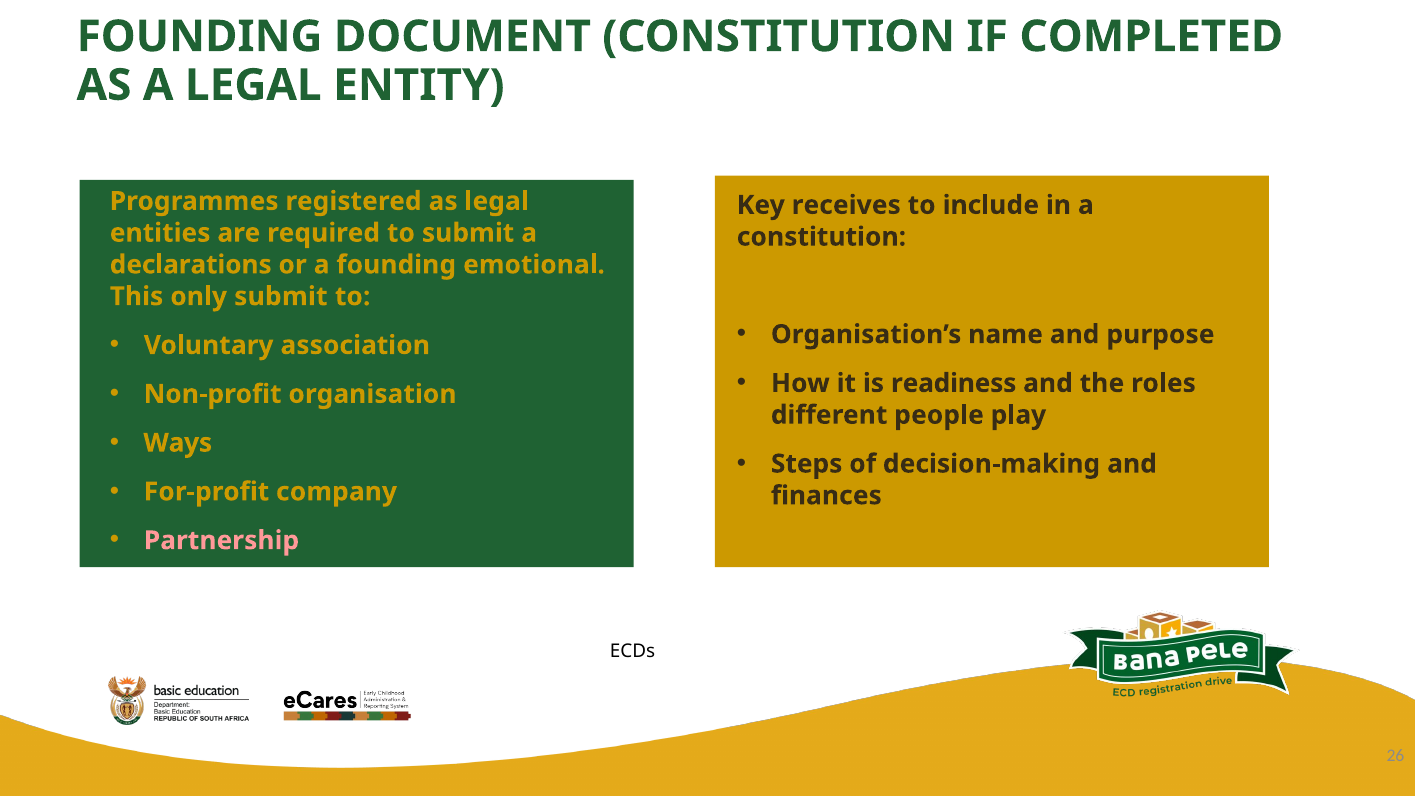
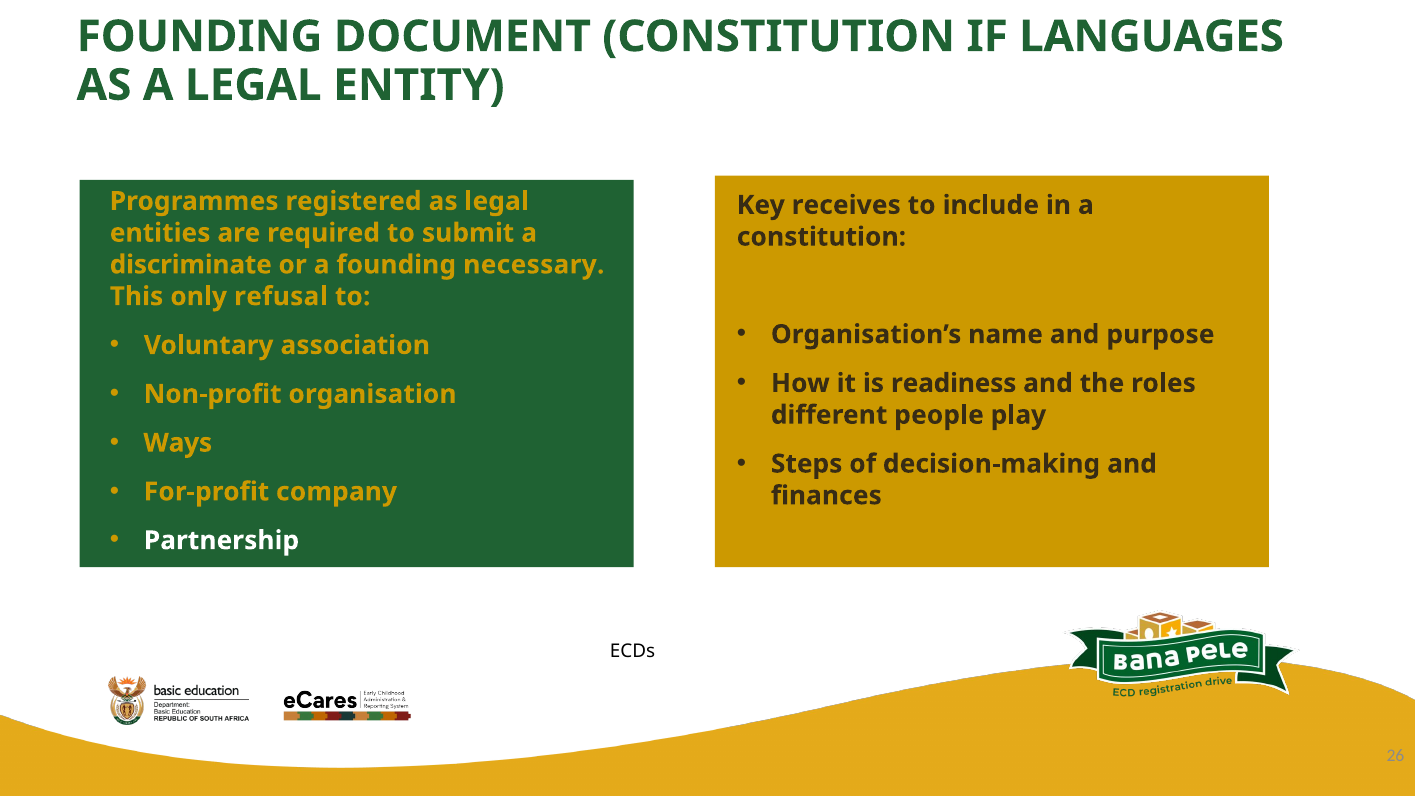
COMPLETED: COMPLETED -> LANGUAGES (1151, 37)
declarations: declarations -> discriminate (191, 265)
emotional: emotional -> necessary (534, 265)
only submit: submit -> refusal (281, 296)
Partnership colour: pink -> white (221, 540)
